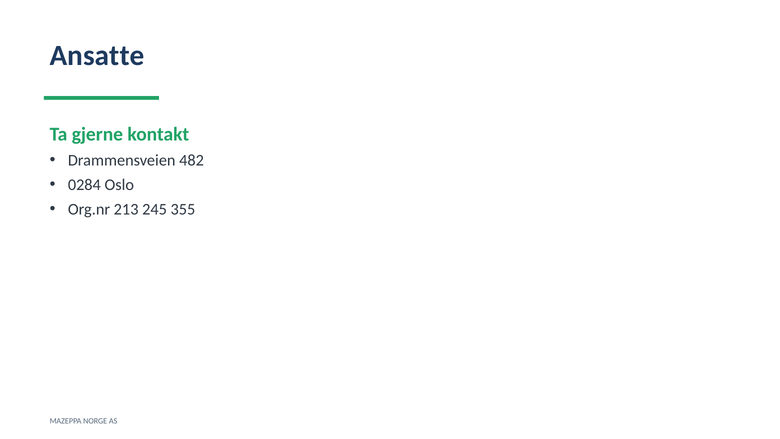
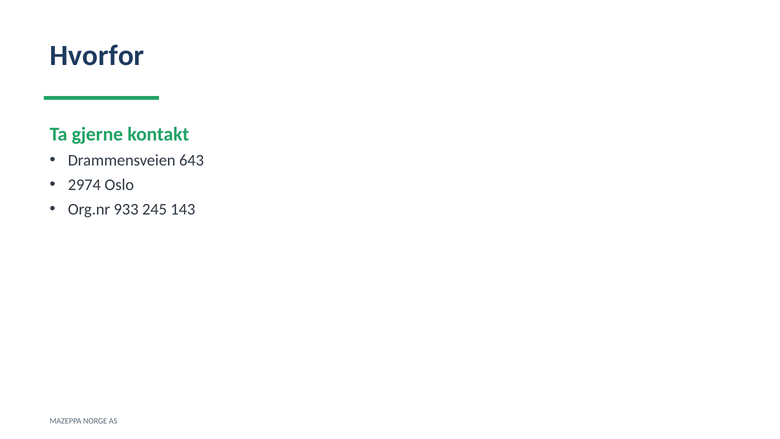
Ansatte: Ansatte -> Hvorfor (97, 56)
482: 482 -> 643 (192, 160)
0284: 0284 -> 2974 (84, 185)
213: 213 -> 933 (126, 209)
355: 355 -> 143 (183, 209)
